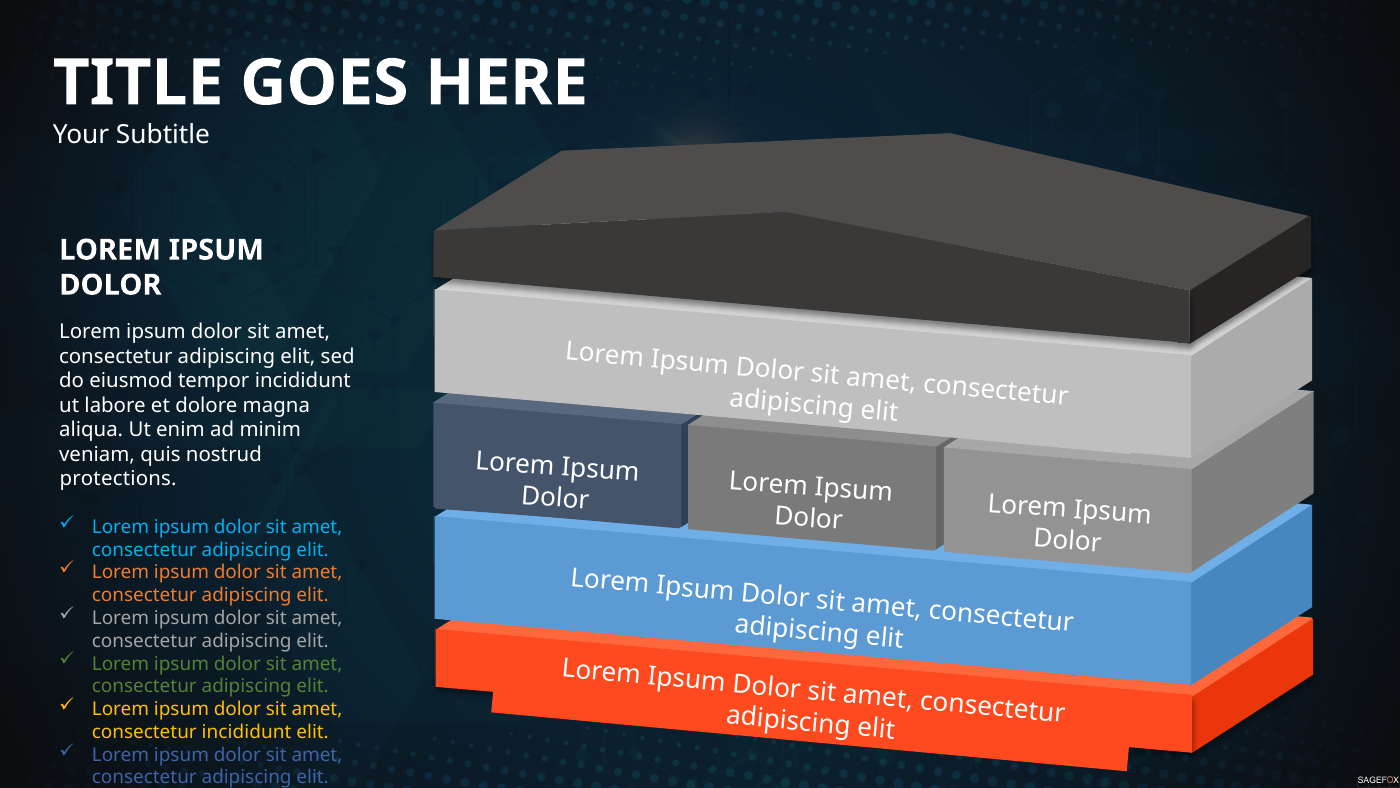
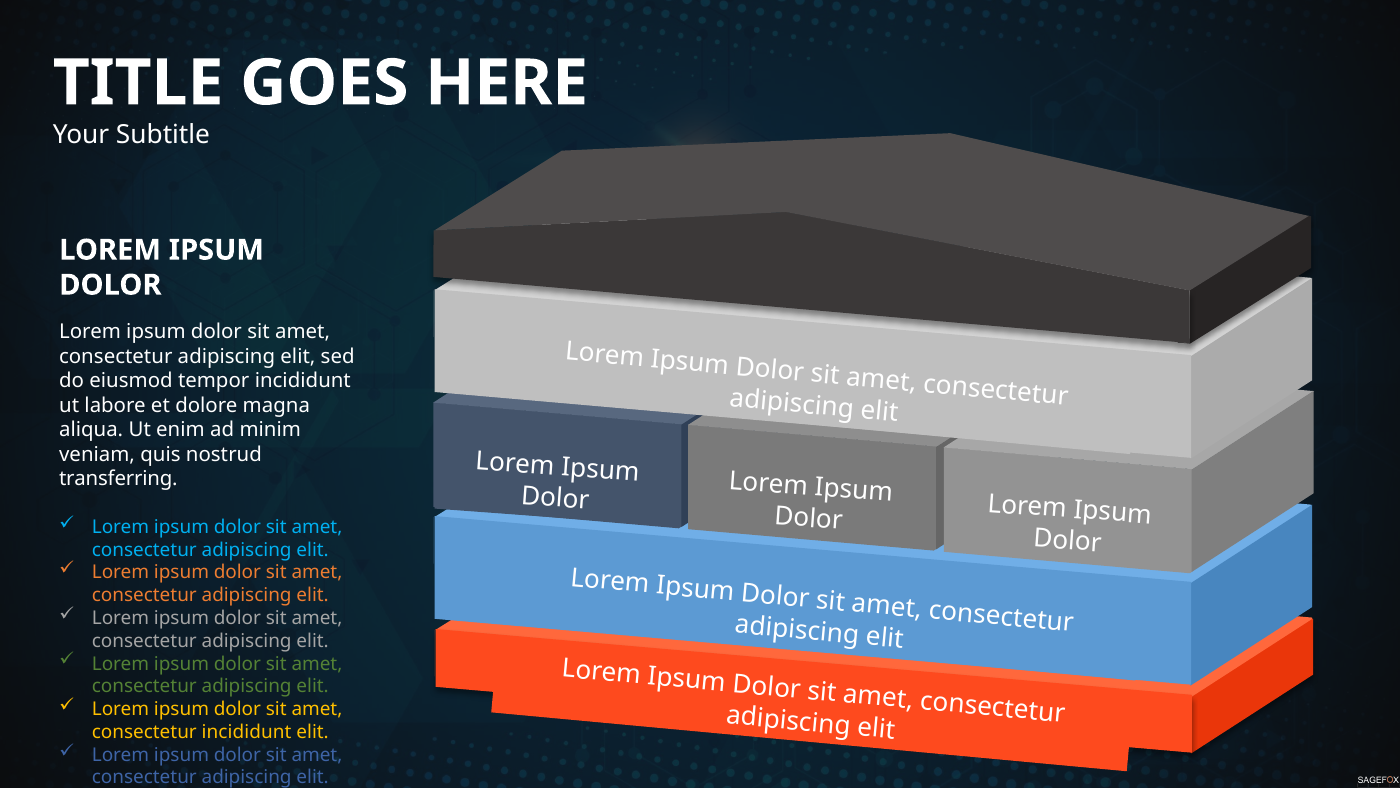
protections: protections -> transferring (118, 479)
